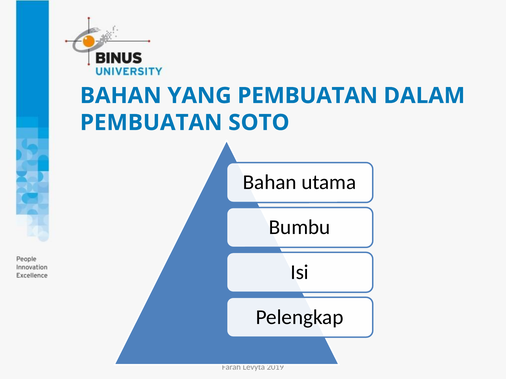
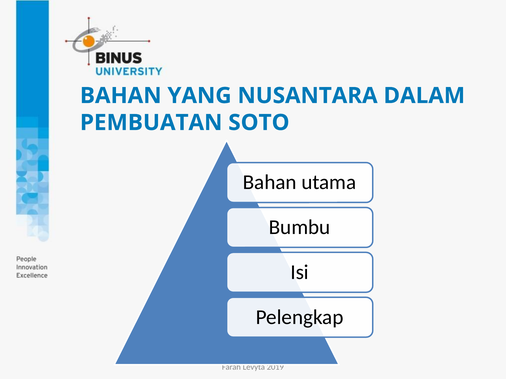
YANG PEMBUATAN: PEMBUATAN -> NUSANTARA (308, 96)
